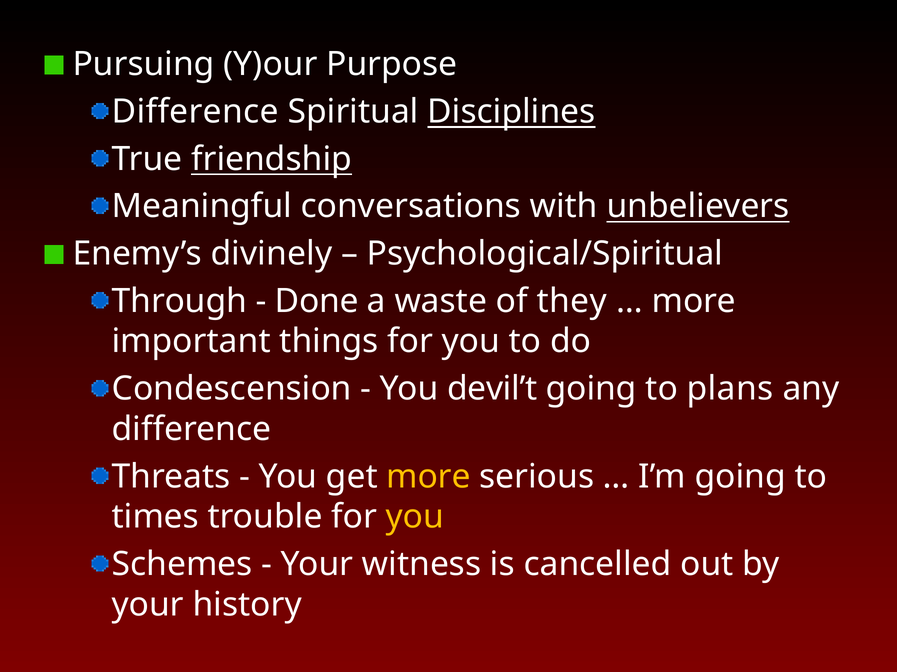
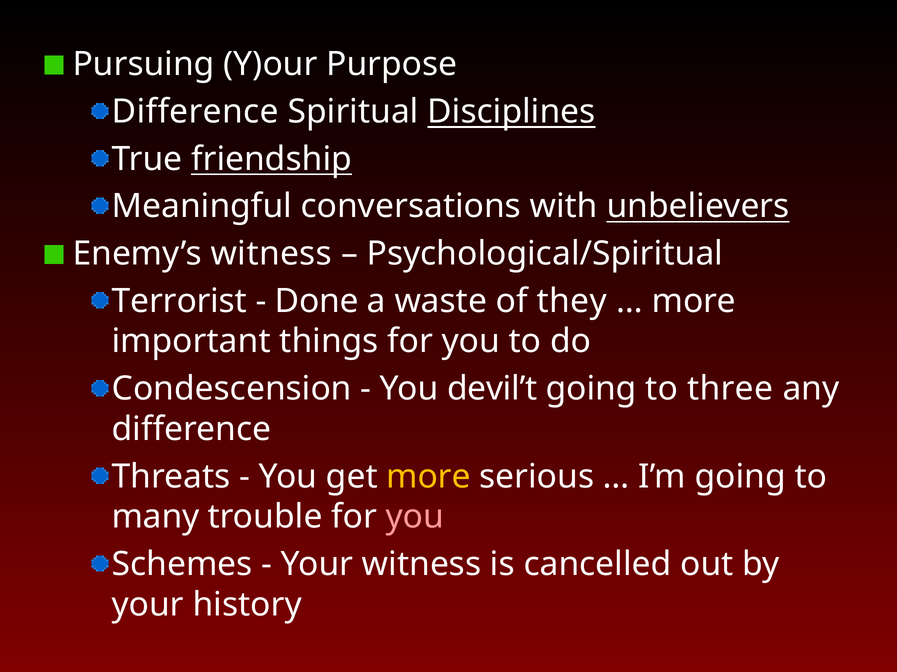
Enemy’s divinely: divinely -> witness (271, 254)
Through: Through -> Terrorist (179, 301)
plans: plans -> three (730, 389)
times: times -> many (155, 517)
you colour: yellow -> pink (415, 517)
